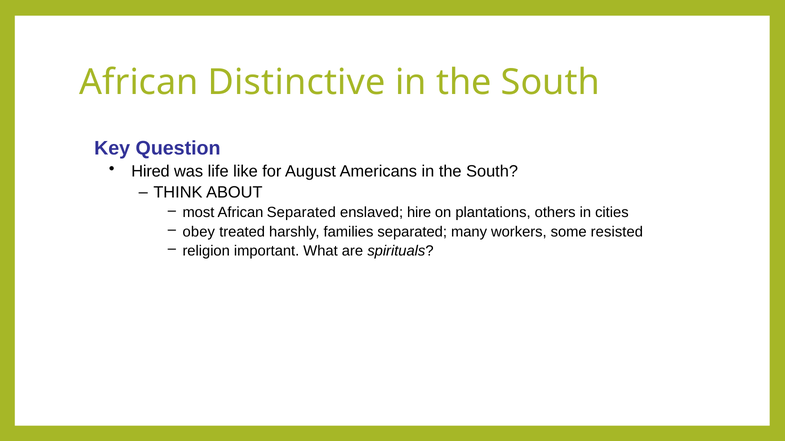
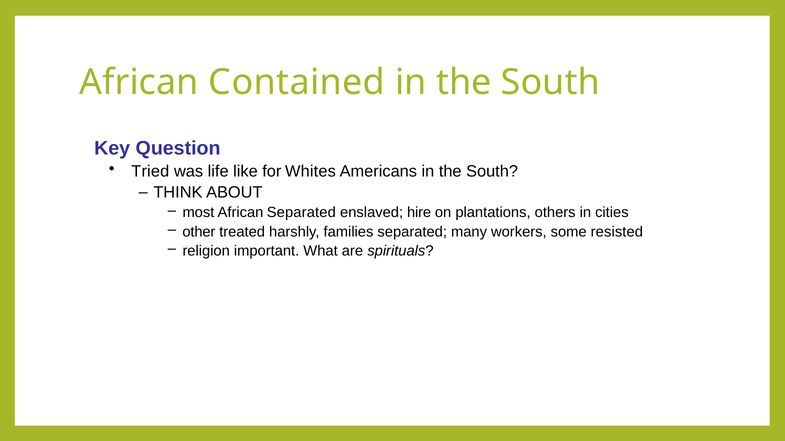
Distinctive: Distinctive -> Contained (297, 83)
Hired: Hired -> Tried (150, 172)
August: August -> Whites (310, 172)
obey: obey -> other (199, 232)
